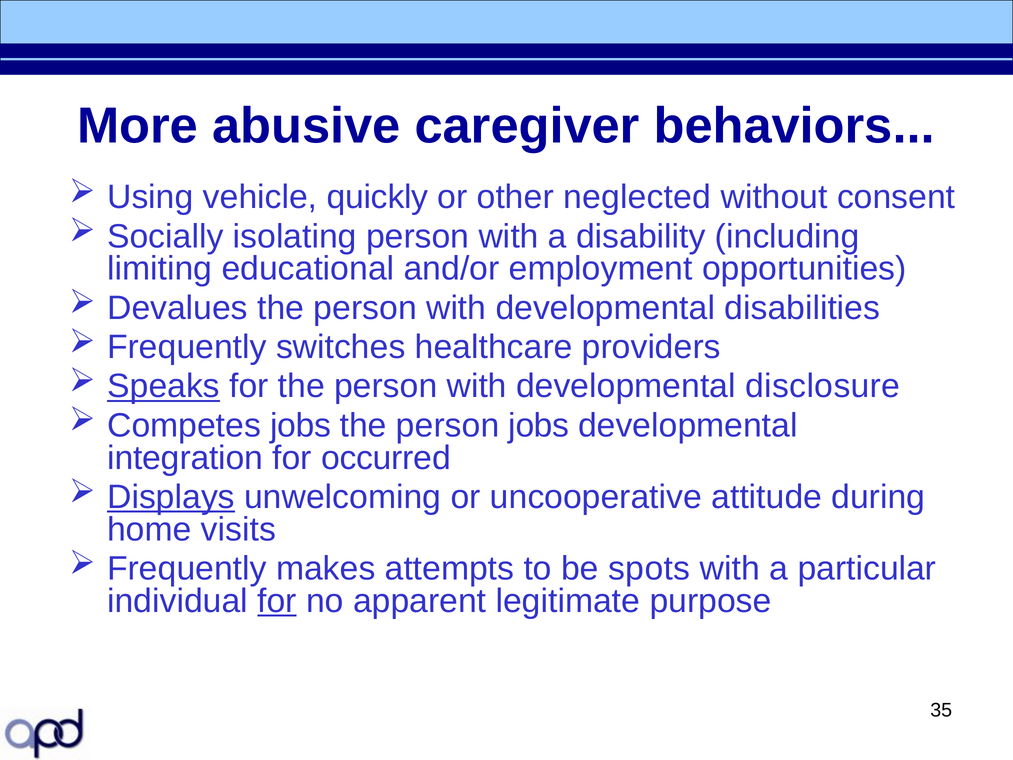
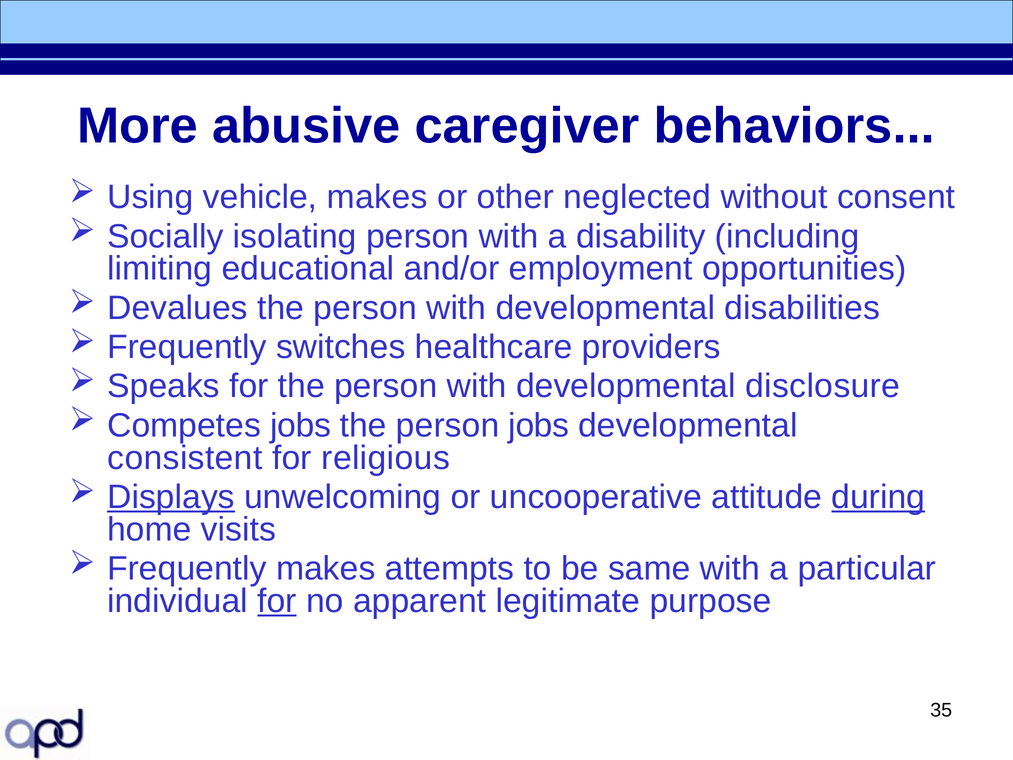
vehicle quickly: quickly -> makes (377, 197)
Speaks underline: present -> none (164, 386)
integration: integration -> consistent (185, 458)
occurred: occurred -> religious (386, 458)
during underline: none -> present (878, 497)
spots: spots -> same (649, 569)
